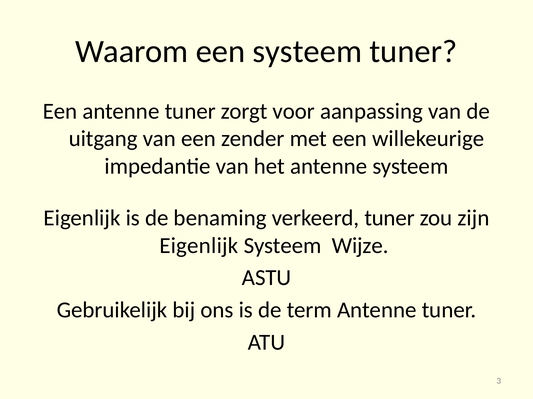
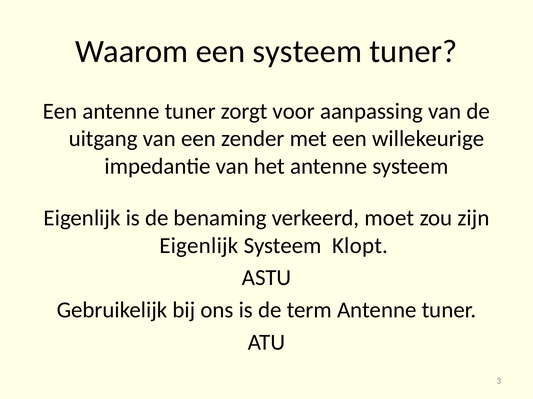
verkeerd tuner: tuner -> moet (389, 218)
Wijze: Wijze -> Klopt (360, 246)
